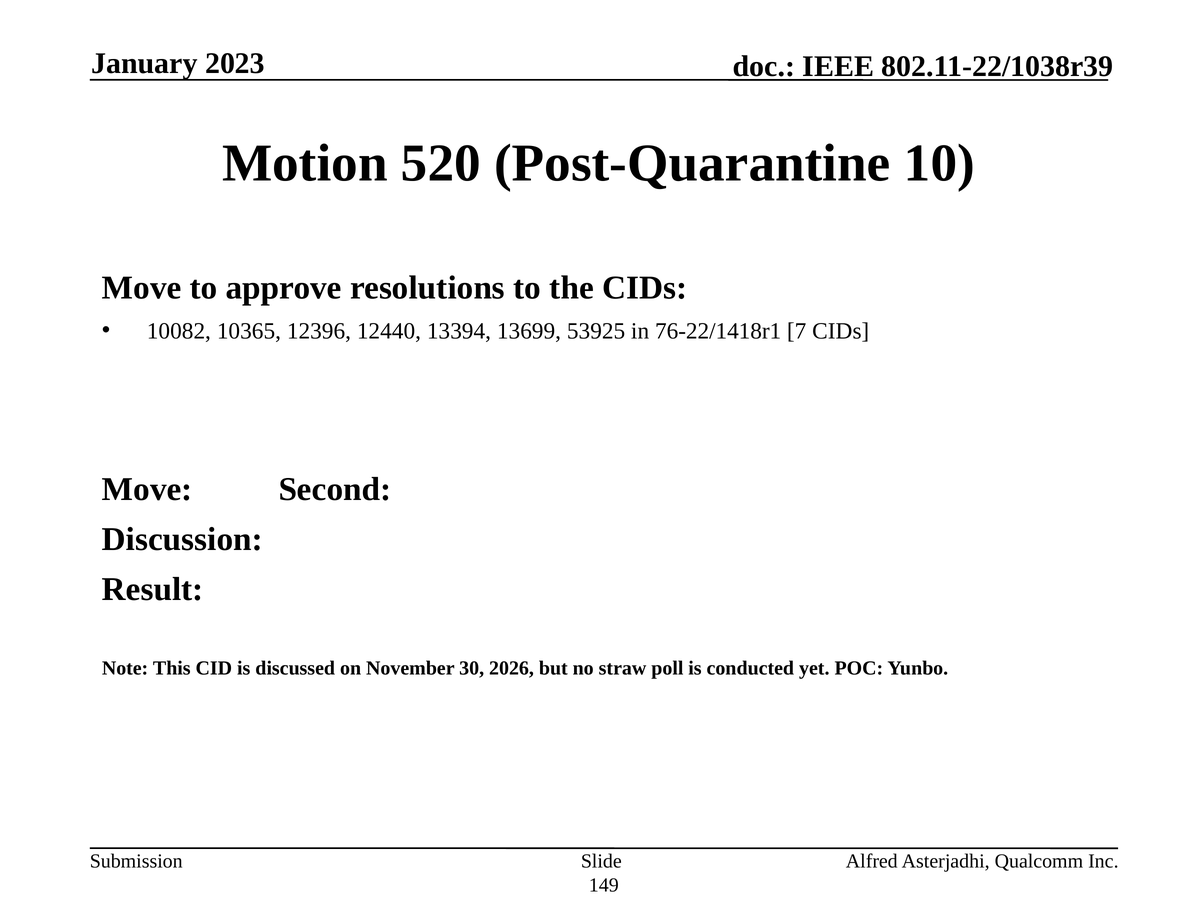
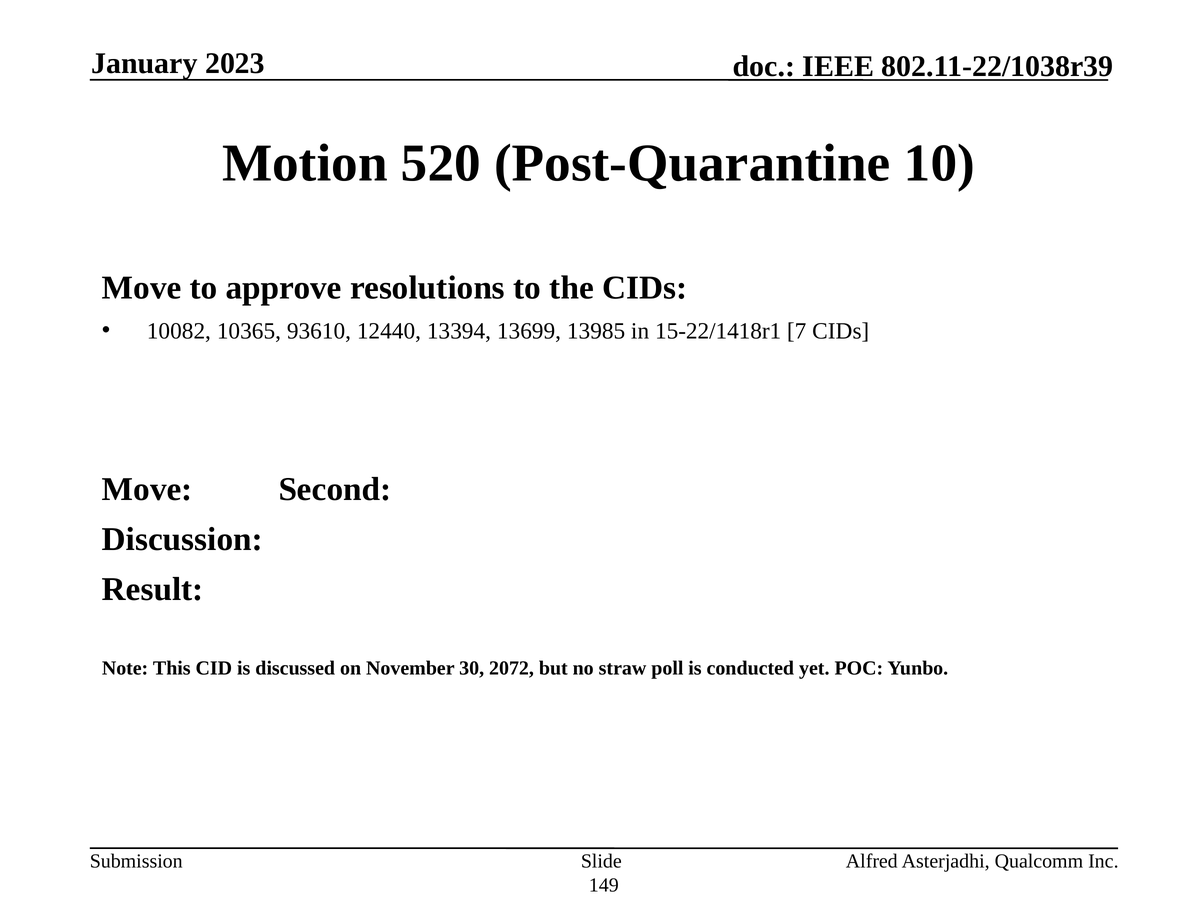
12396: 12396 -> 93610 (319, 331)
53925: 53925 -> 13985 (596, 331)
76-22/1418r1: 76-22/1418r1 -> 15-22/1418r1 (718, 331)
2026: 2026 -> 2072 (511, 669)
